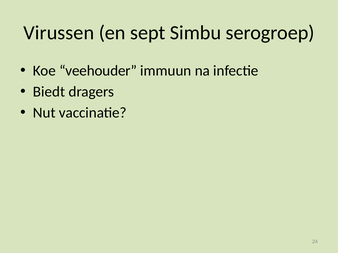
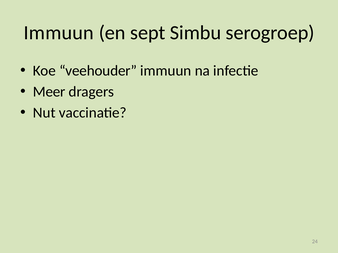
Virussen: Virussen -> Immuun (59, 33)
Biedt: Biedt -> Meer (49, 92)
